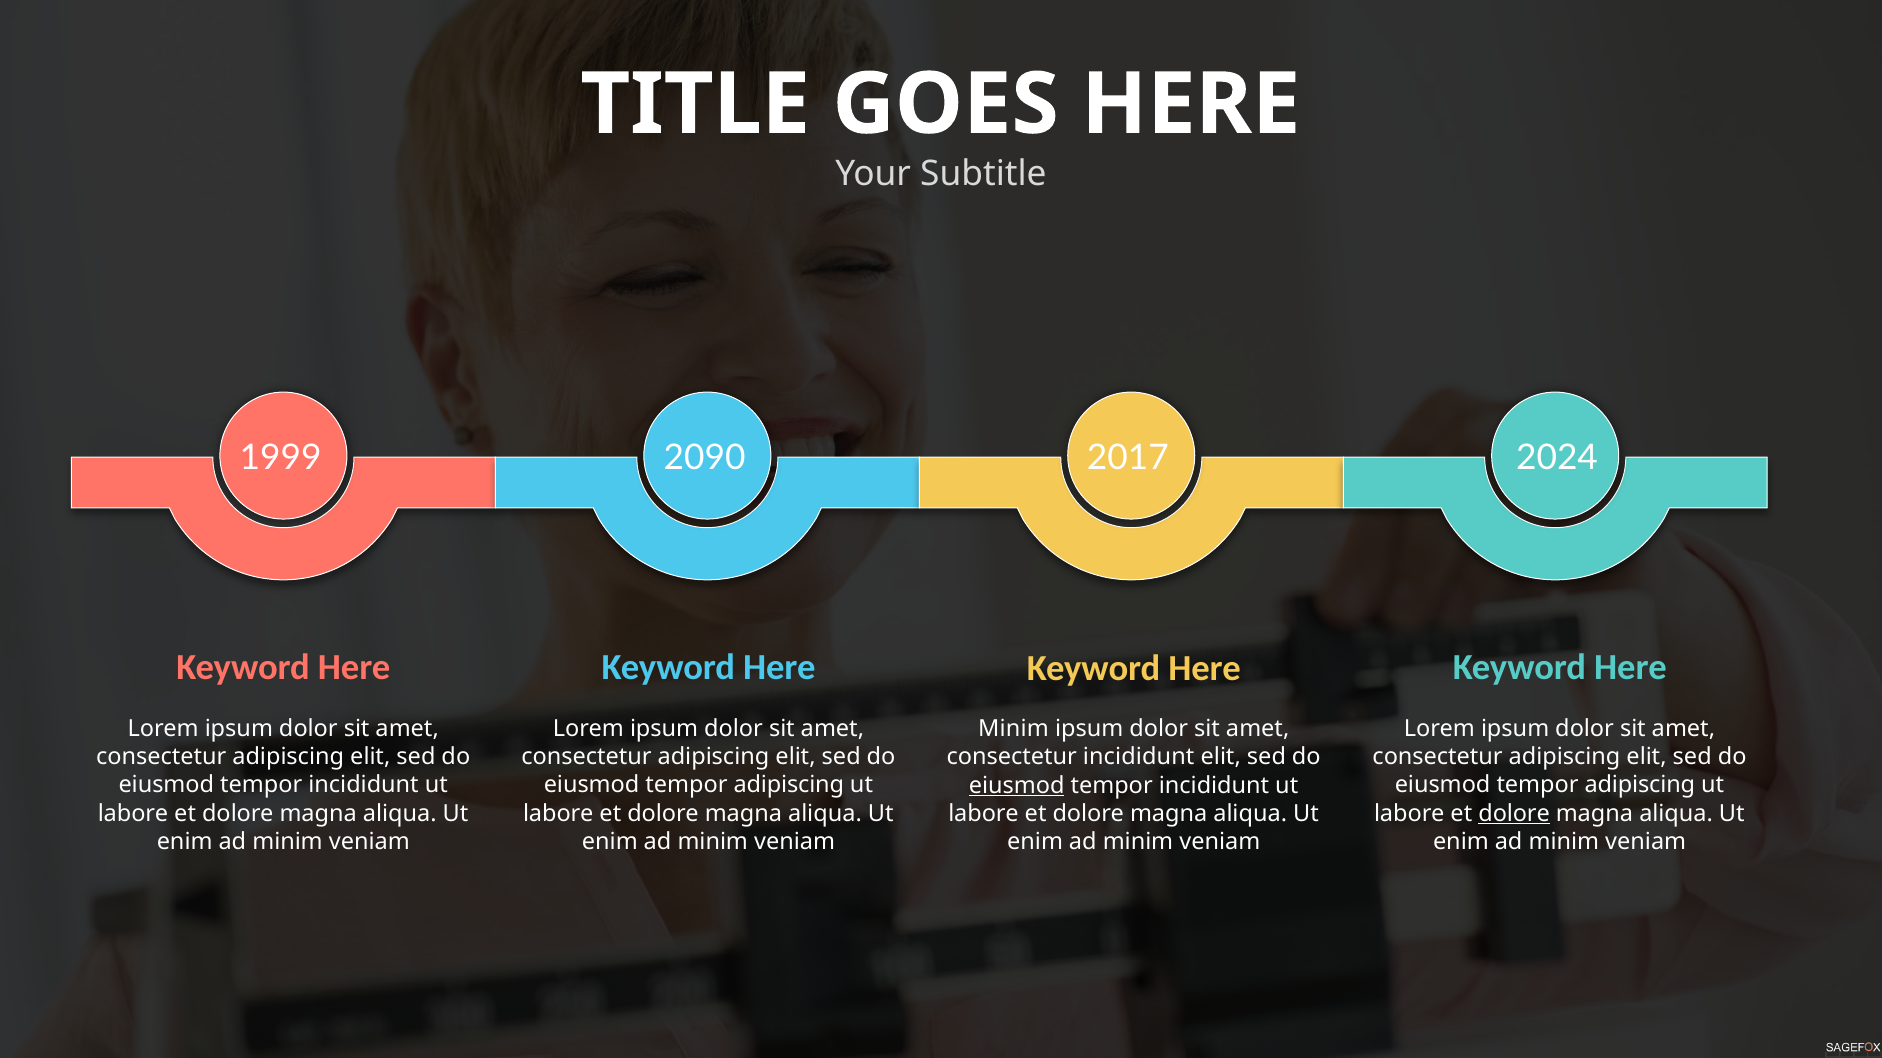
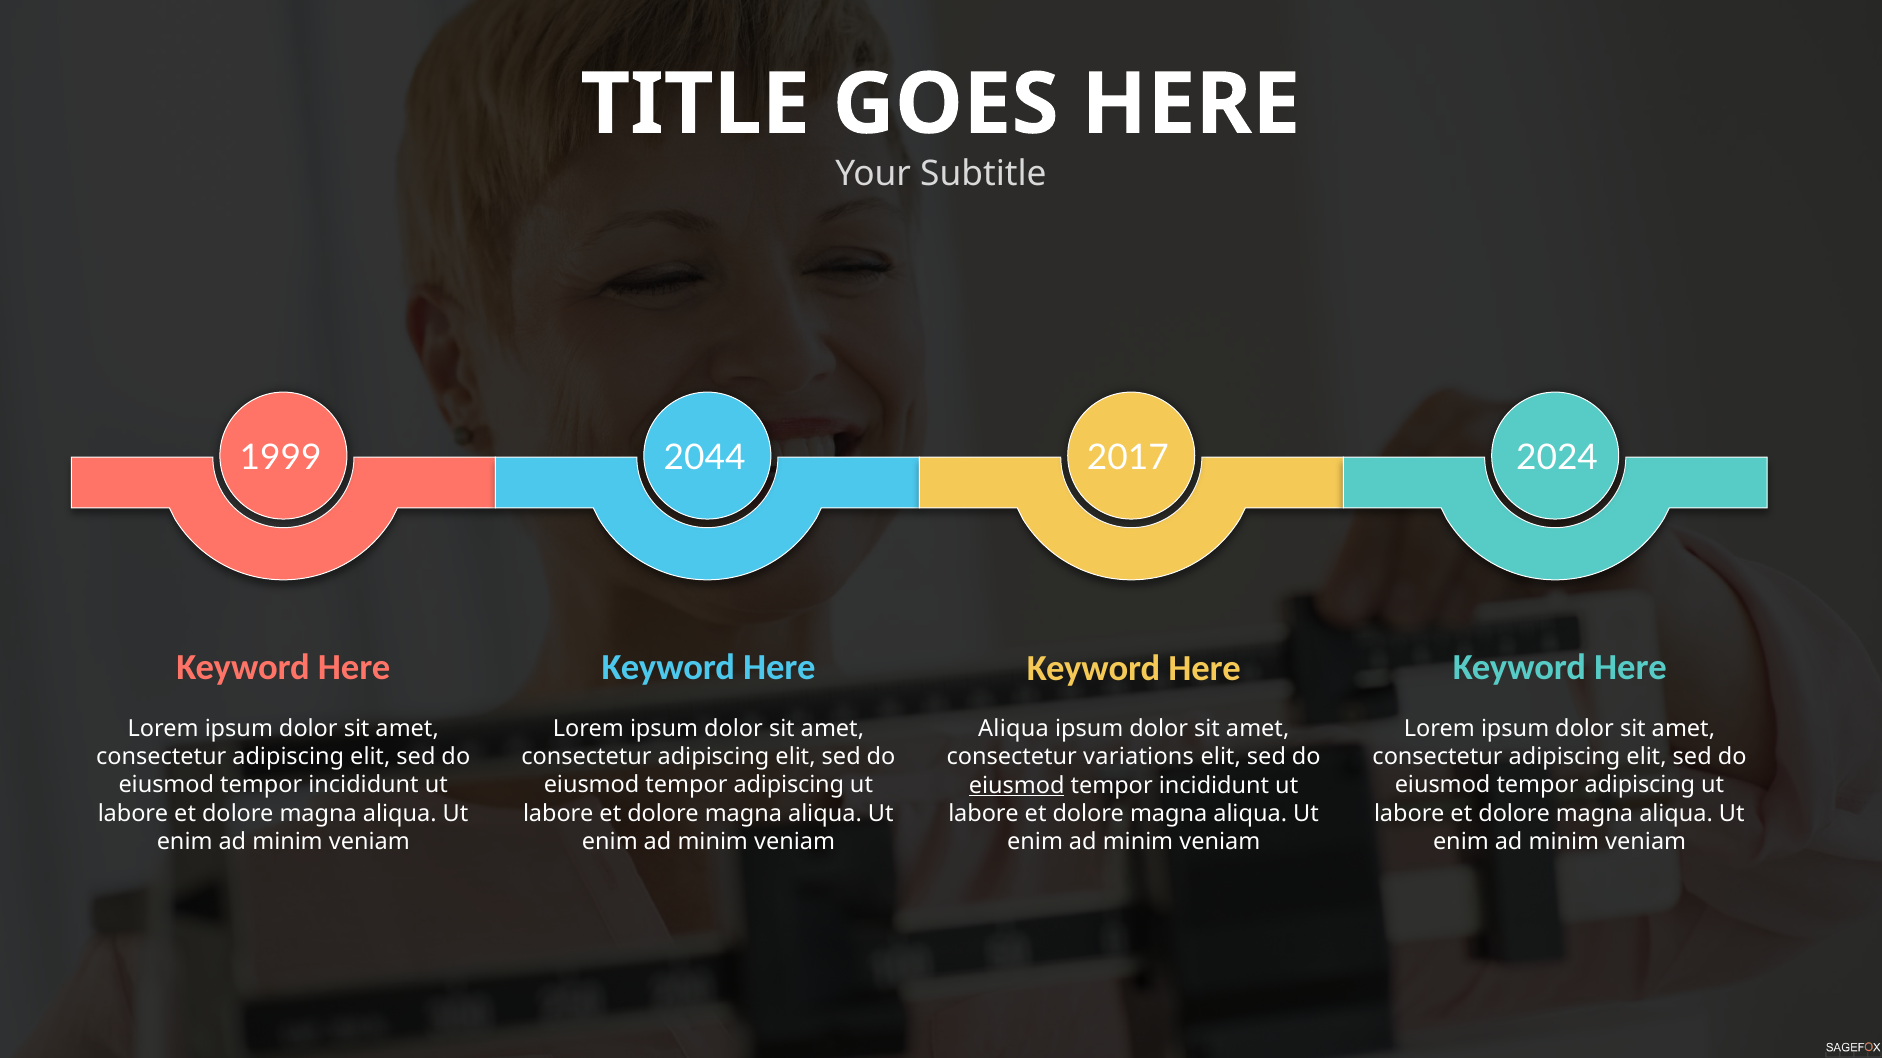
2090: 2090 -> 2044 (705, 458)
Minim: Minim -> Aliqua (1013, 729)
consectetur incididunt: incididunt -> variations (1139, 758)
dolore underline: present -> none (1514, 814)
